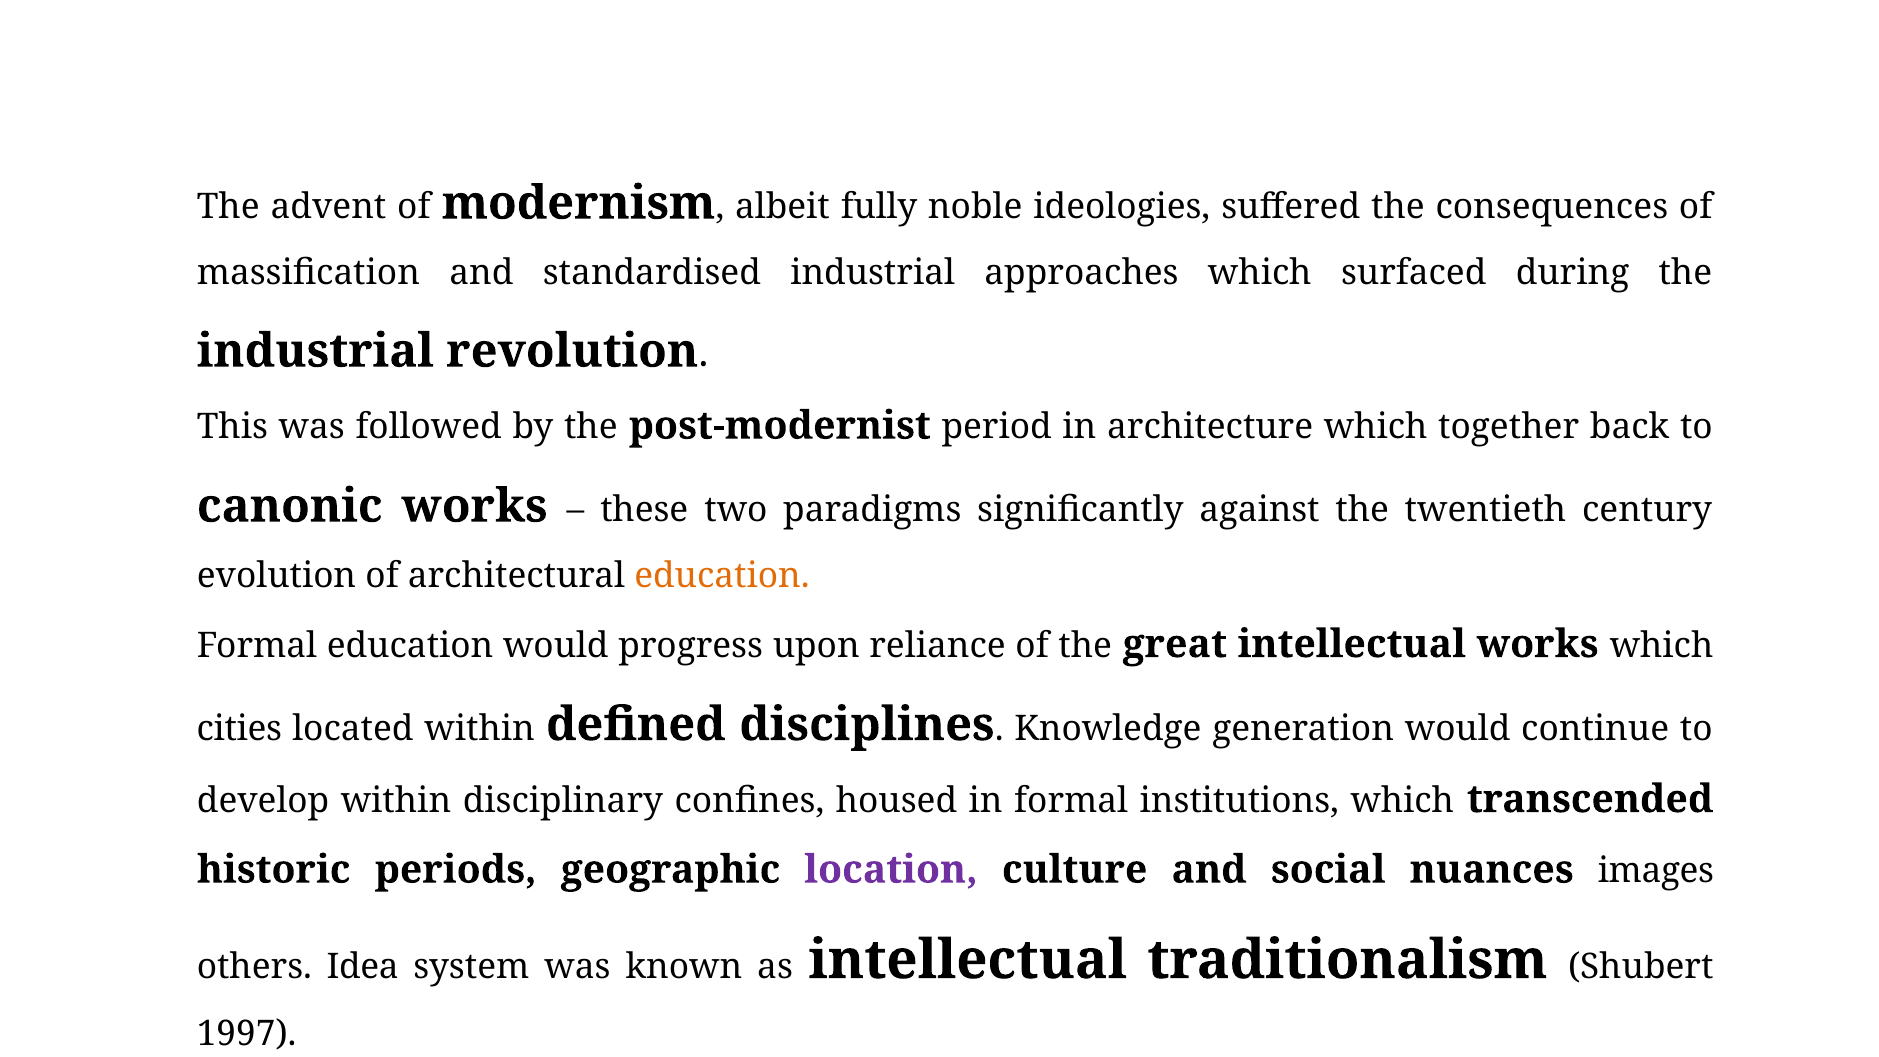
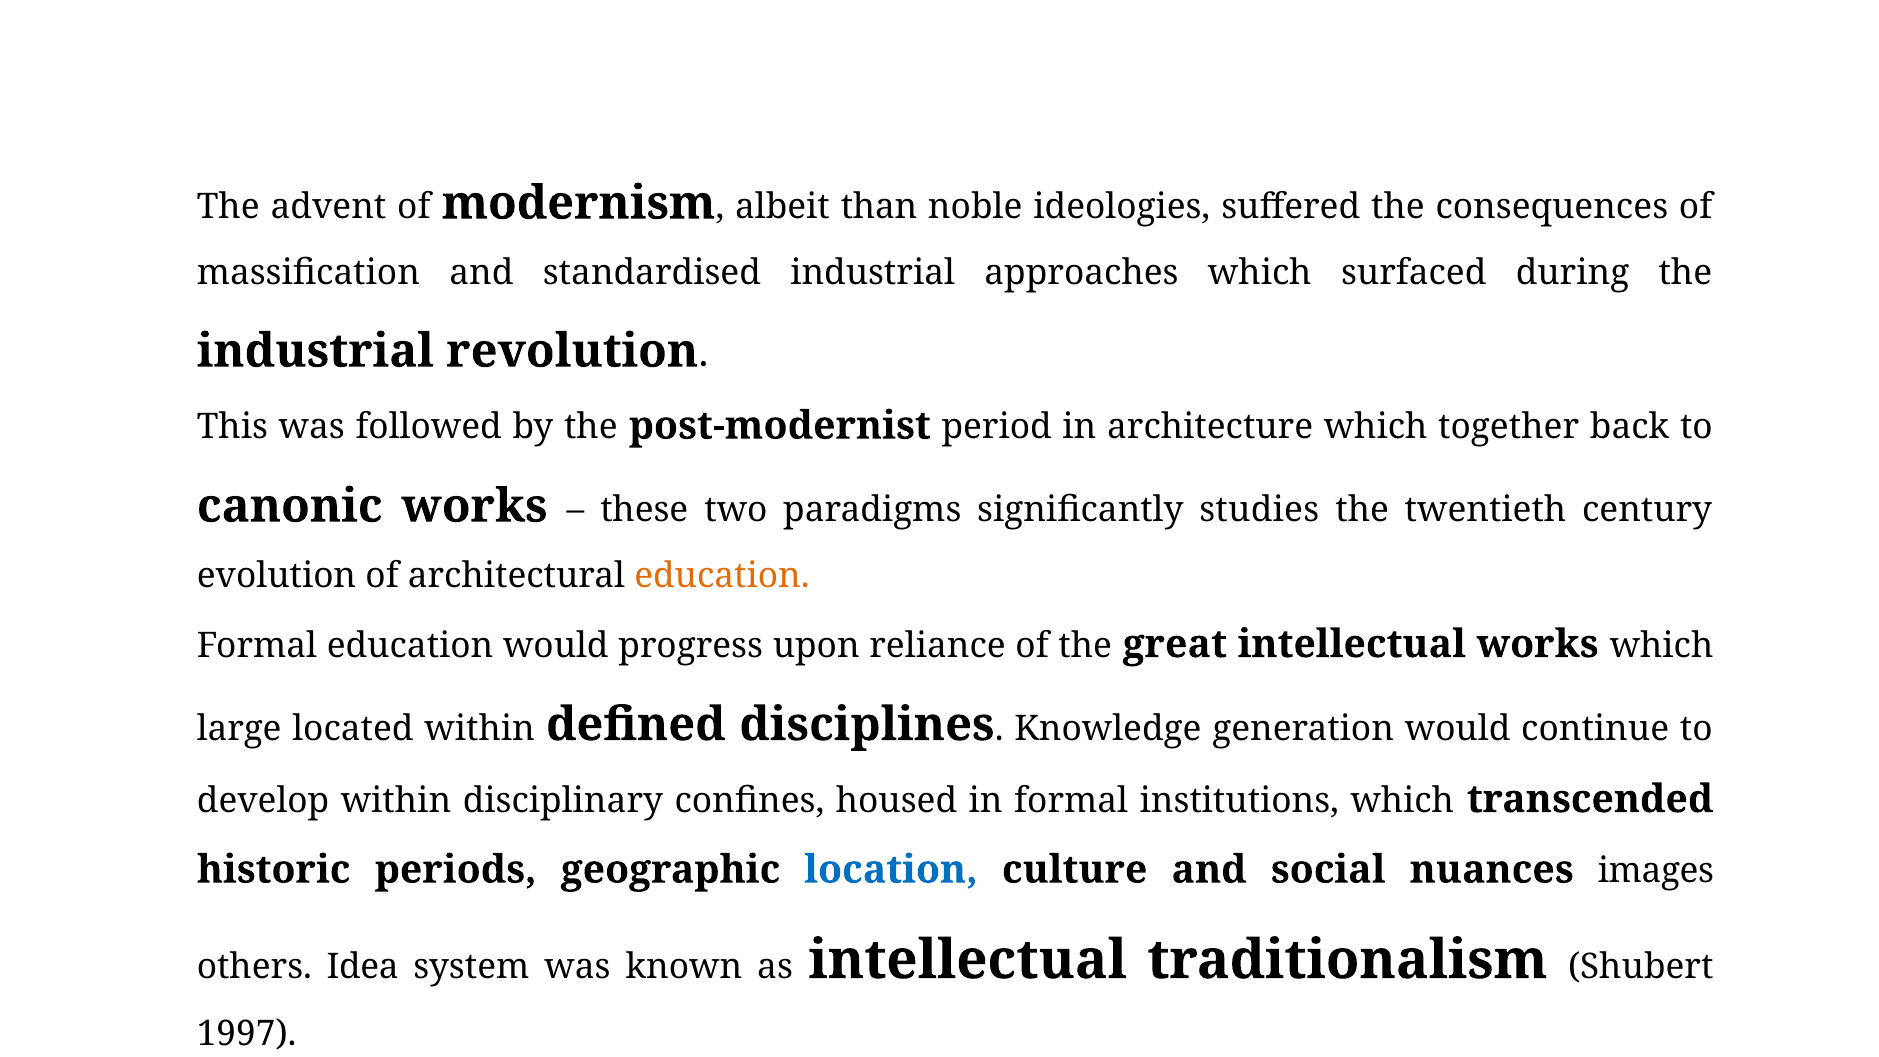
fully: fully -> than (879, 207)
against: against -> studies (1259, 510)
cities: cities -> large (239, 729)
location colour: purple -> blue (891, 870)
